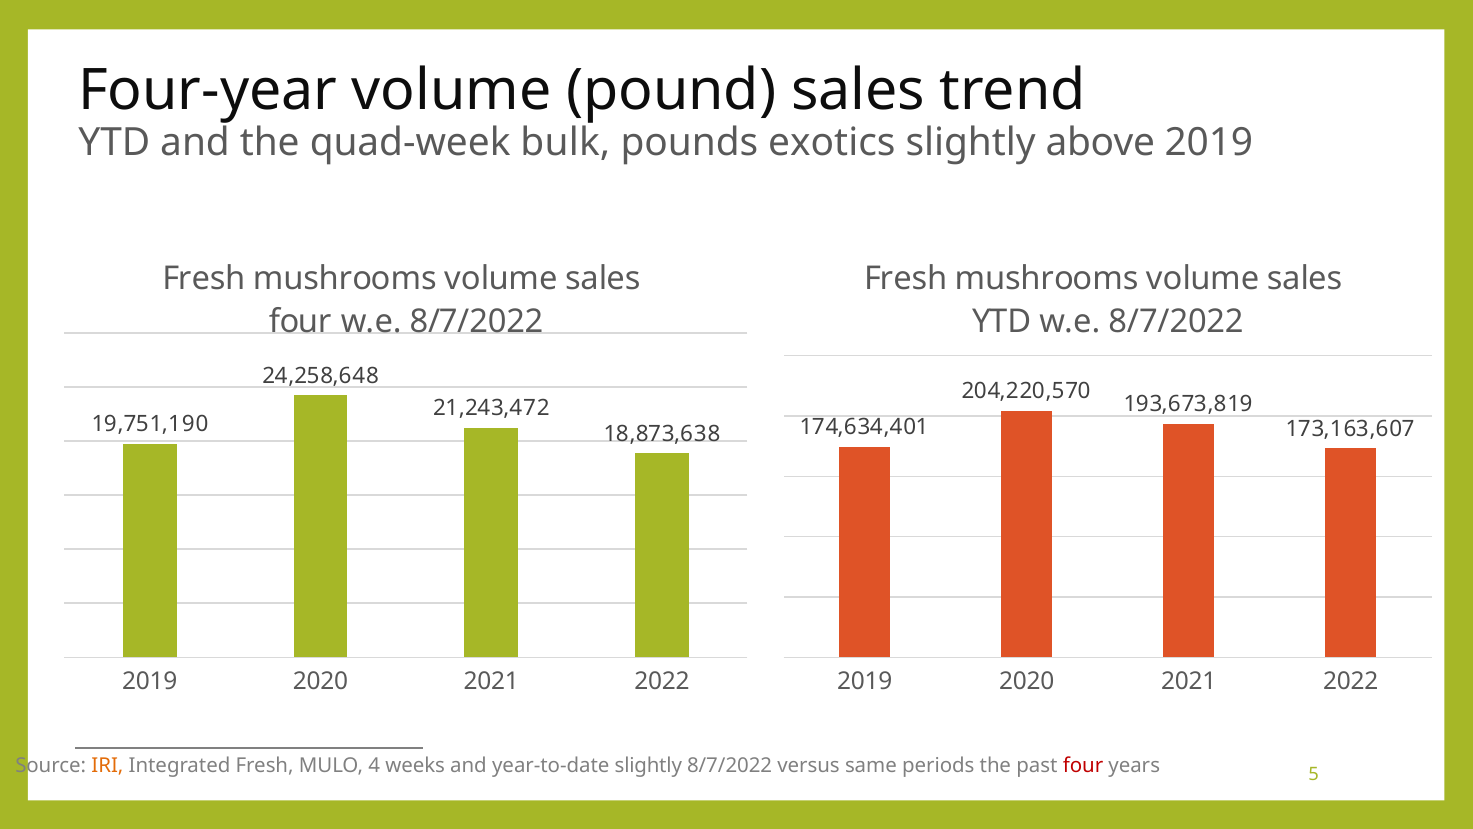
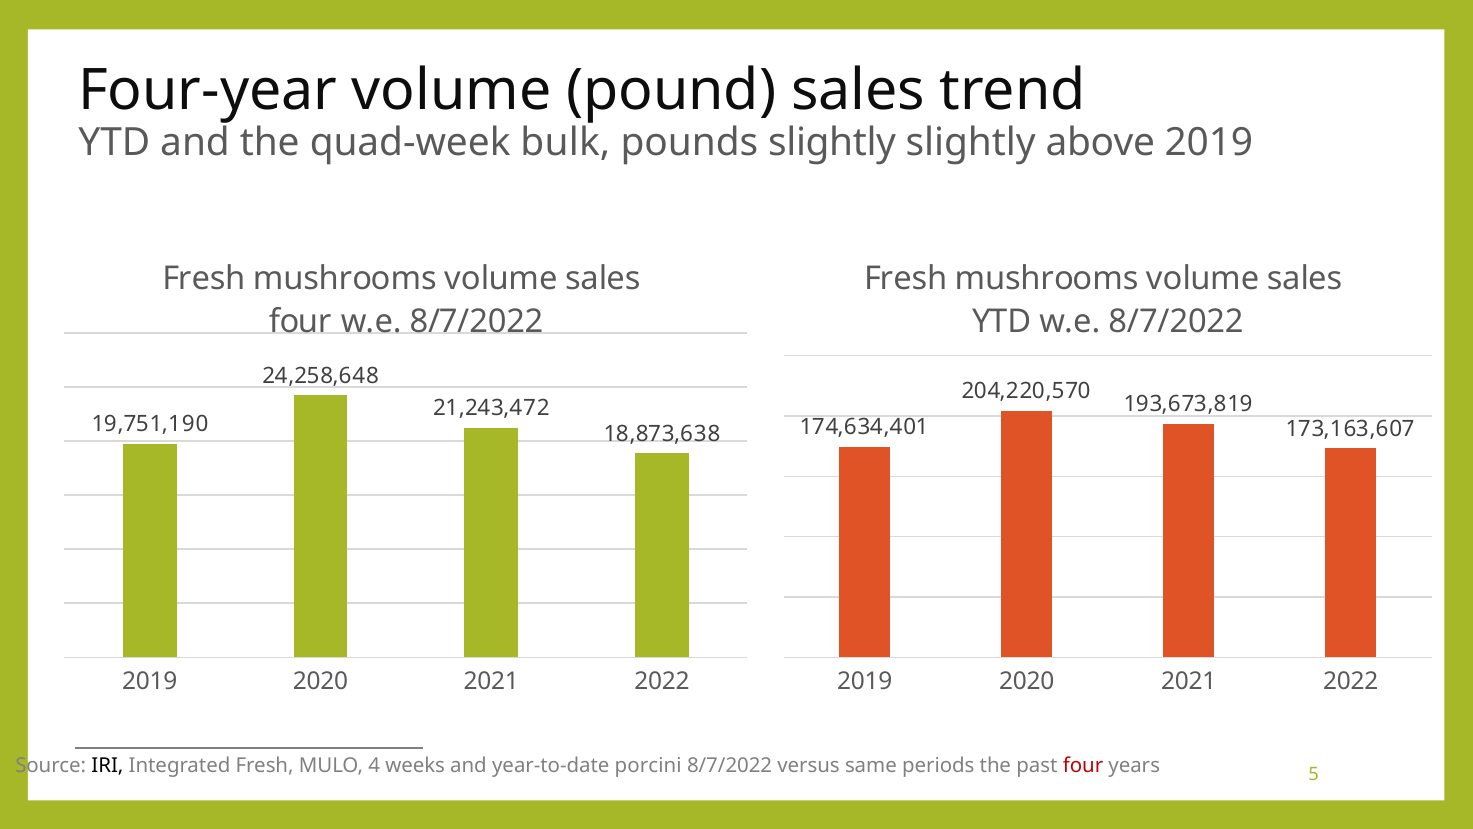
pounds exotics: exotics -> slightly (832, 143)
IRI colour: orange -> black (107, 765)
year-to-date slightly: slightly -> porcini (648, 765)
